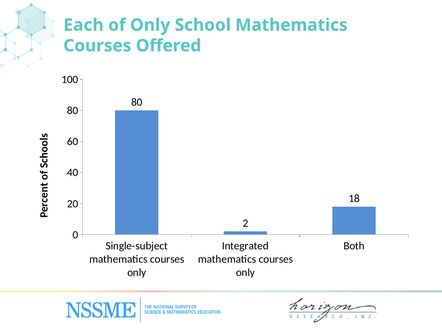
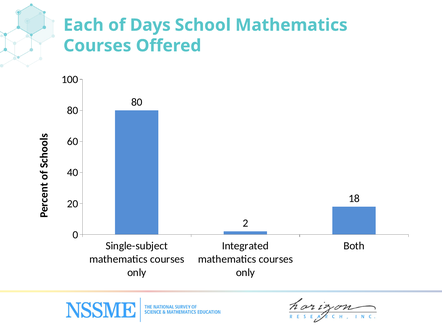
of Only: Only -> Days (150, 25)
